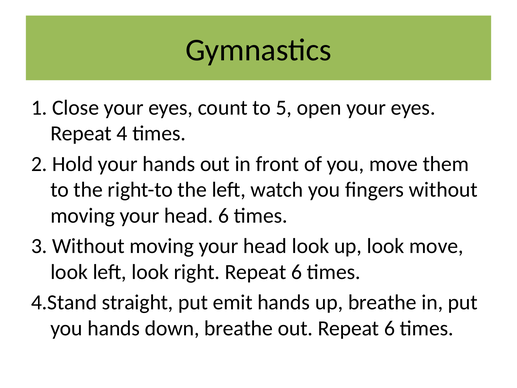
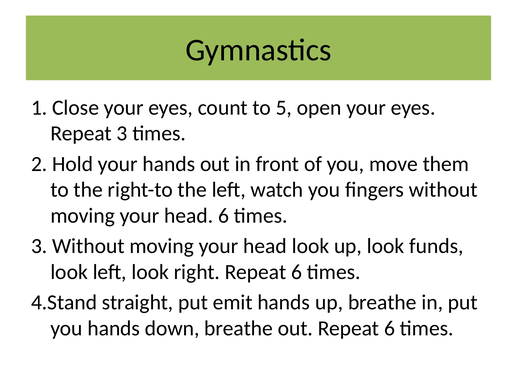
Repeat 4: 4 -> 3 (122, 133)
look move: move -> funds (436, 246)
